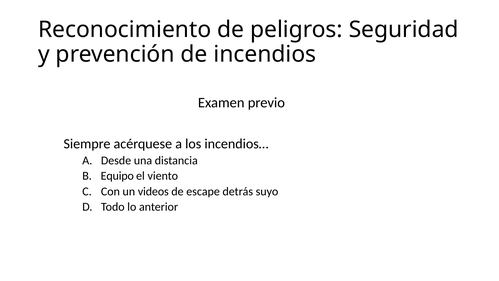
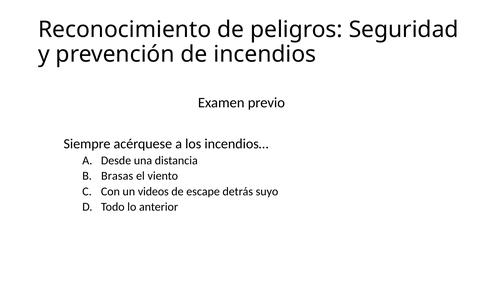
Equipo: Equipo -> Brasas (117, 176)
